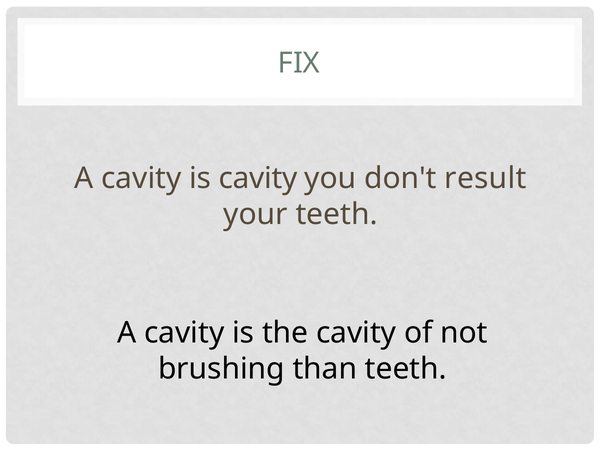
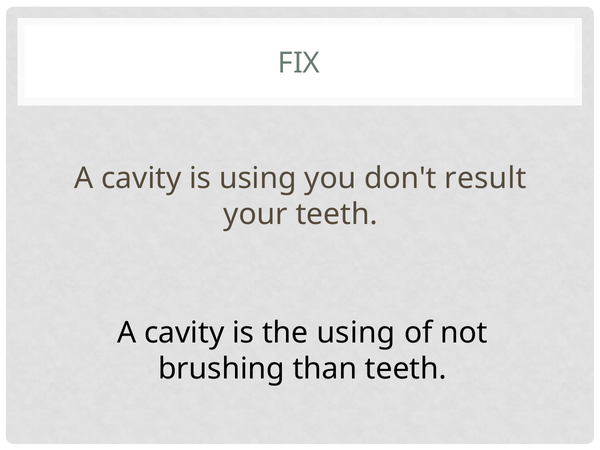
is cavity: cavity -> using (258, 178)
the cavity: cavity -> using (356, 333)
